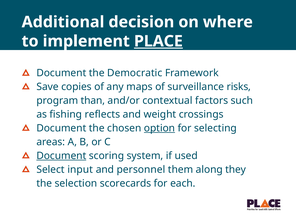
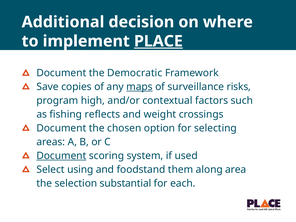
maps underline: none -> present (139, 87)
than: than -> high (93, 101)
option underline: present -> none (160, 128)
input: input -> using (80, 169)
personnel: personnel -> foodstand (141, 169)
they: they -> area (236, 169)
scorecards: scorecards -> substantial (126, 183)
